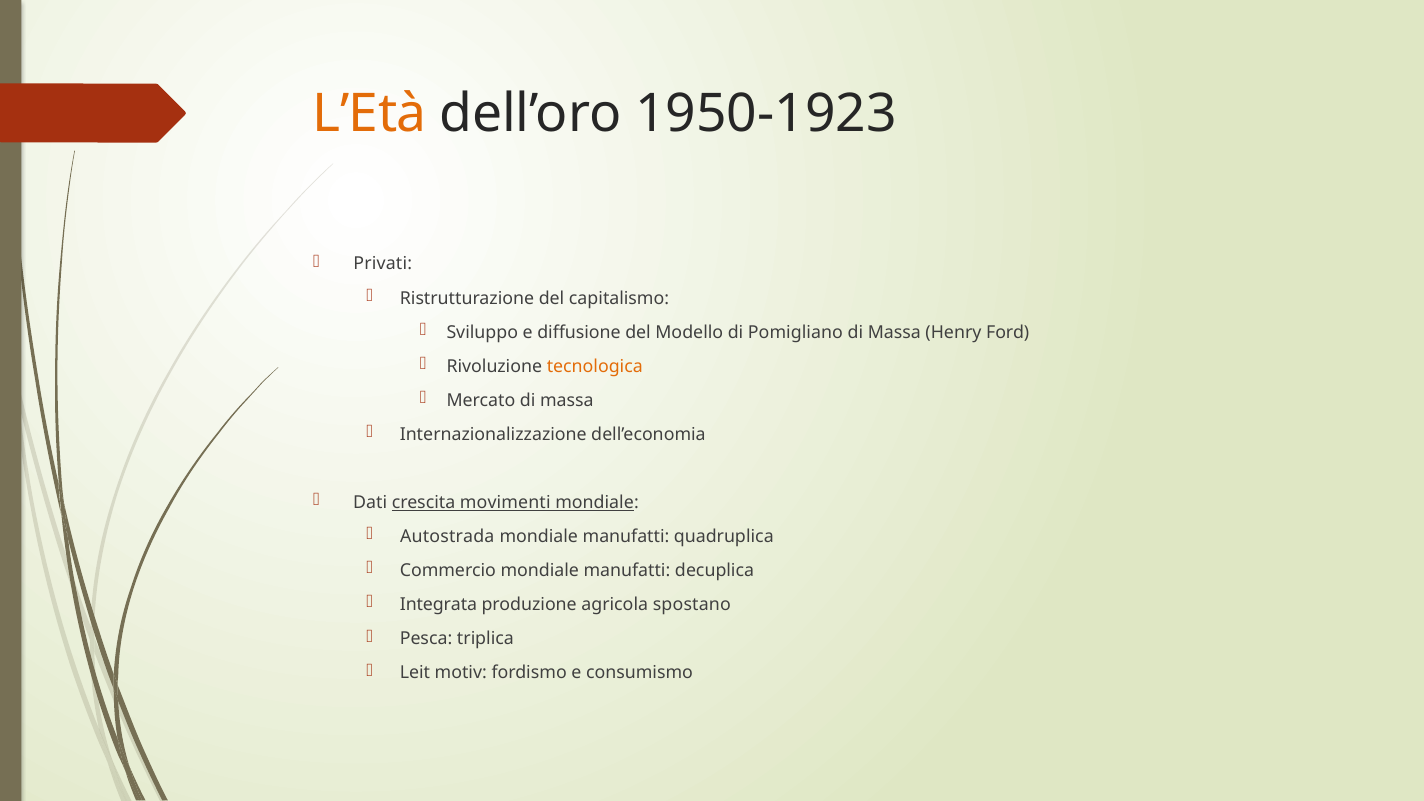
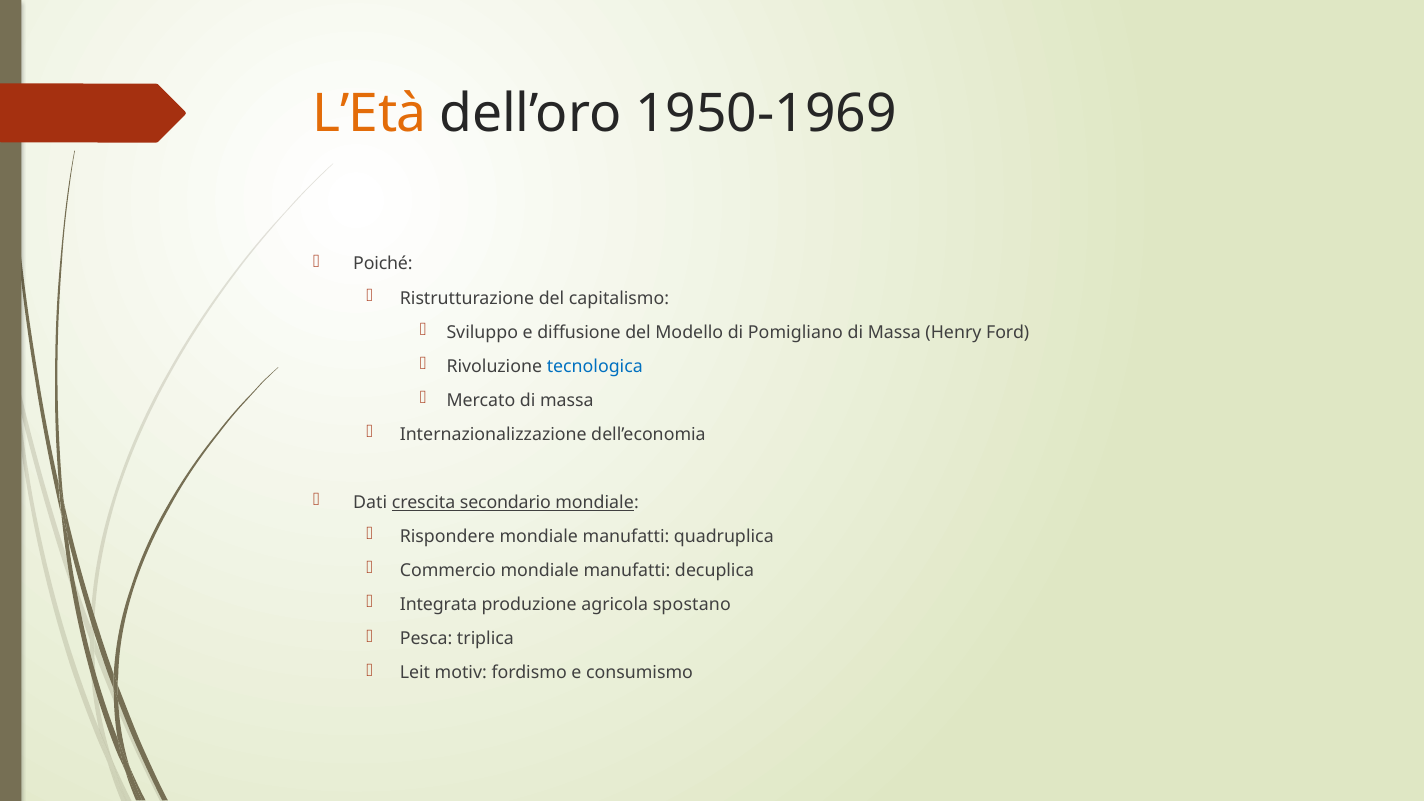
1950-1923: 1950-1923 -> 1950-1969 (766, 114)
Privati: Privati -> Poiché (383, 264)
tecnologica colour: orange -> blue (595, 366)
movimenti: movimenti -> secondario (505, 502)
Autostrada: Autostrada -> Rispondere (447, 537)
